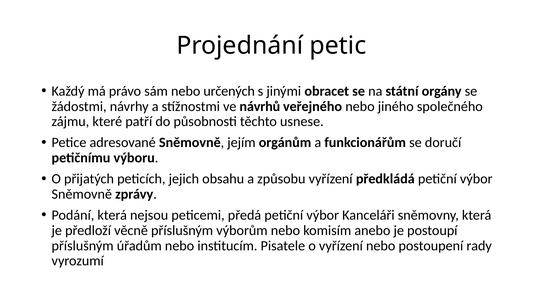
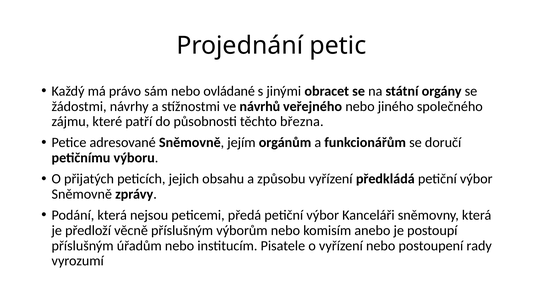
určených: určených -> ovládané (229, 91)
usnese: usnese -> března (302, 121)
